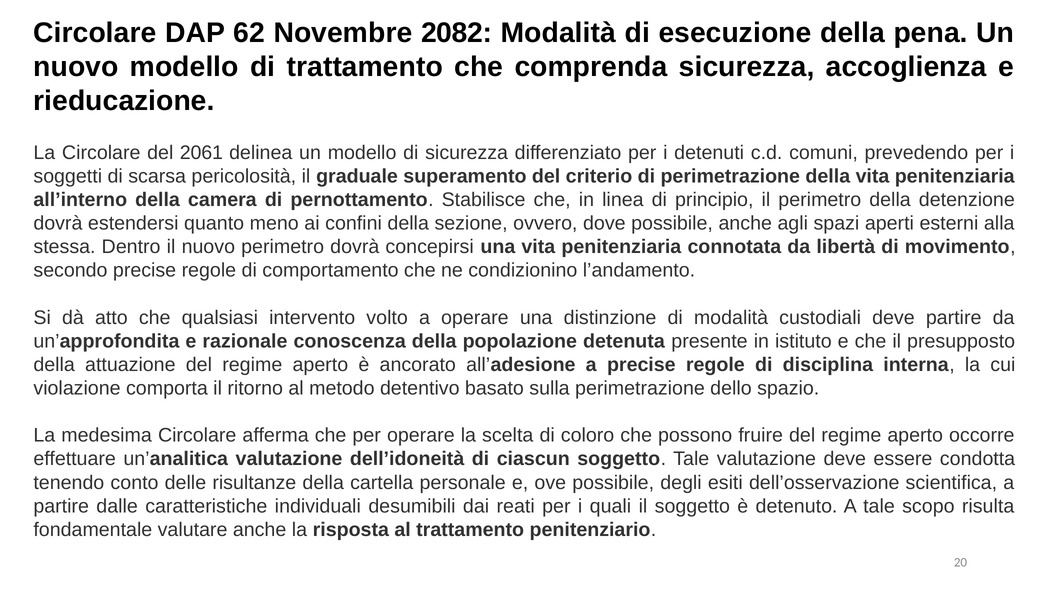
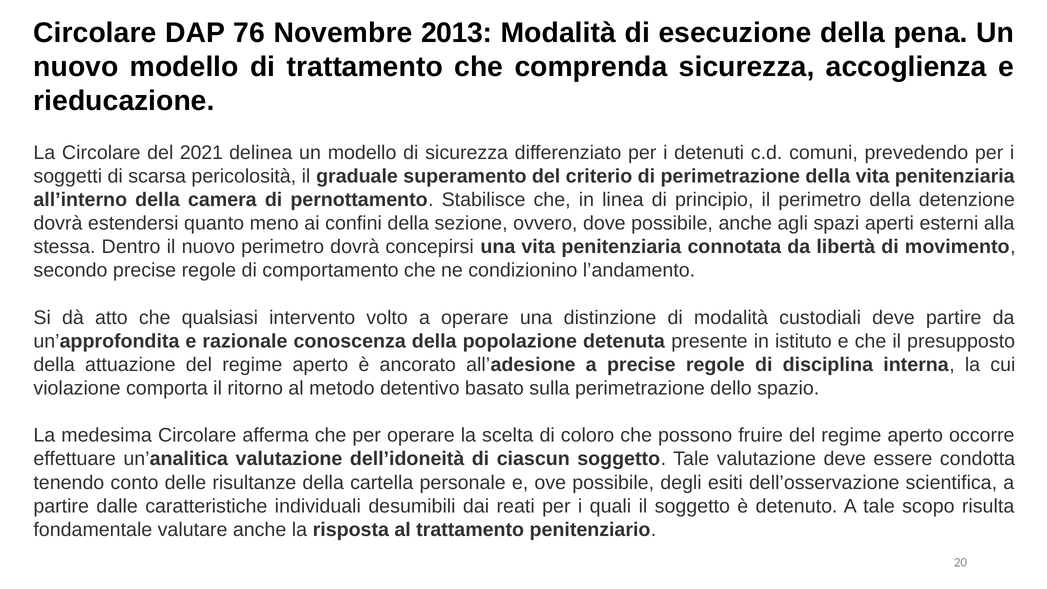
62: 62 -> 76 (249, 33)
2082: 2082 -> 2013 (457, 33)
2061: 2061 -> 2021 (201, 153)
